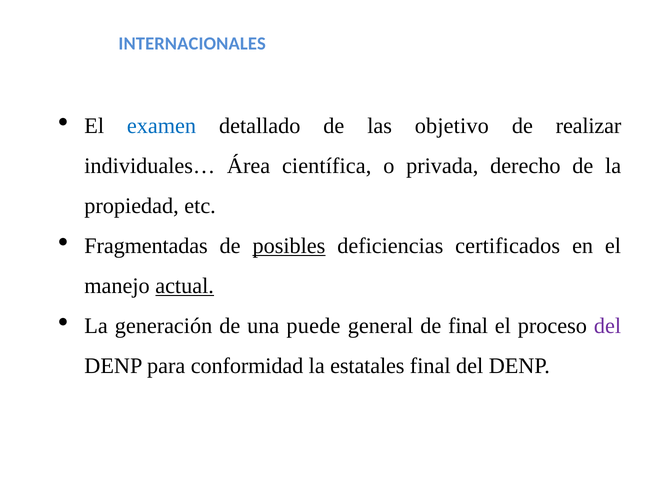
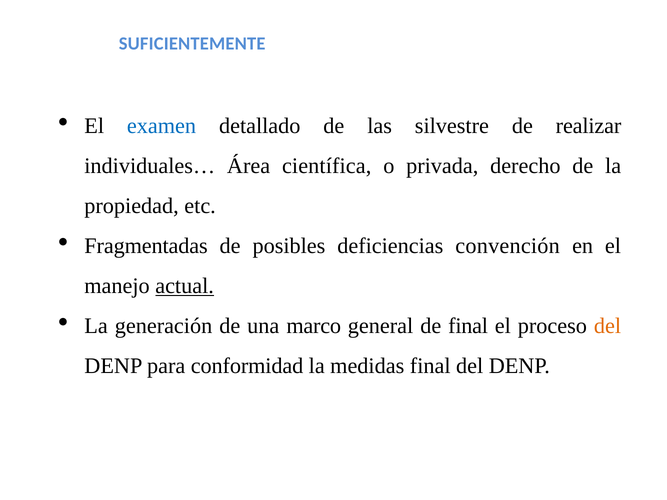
INTERNACIONALES: INTERNACIONALES -> SUFICIENTEMENTE (192, 43)
objetivo: objetivo -> silvestre (452, 126)
posibles underline: present -> none (289, 246)
certificados: certificados -> convención (508, 246)
puede: puede -> marco (314, 326)
del colour: purple -> orange (608, 326)
estatales: estatales -> medidas (367, 366)
